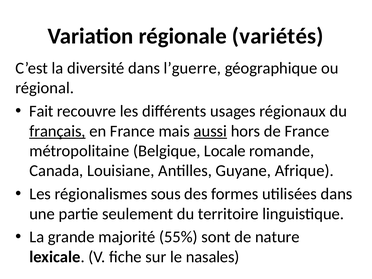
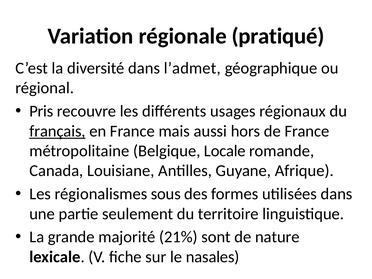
variétés: variétés -> pratiqué (278, 36)
l’guerre: l’guerre -> l’admet (192, 68)
Fait: Fait -> Pris (41, 111)
aussi underline: present -> none (210, 131)
55%: 55% -> 21% (178, 237)
